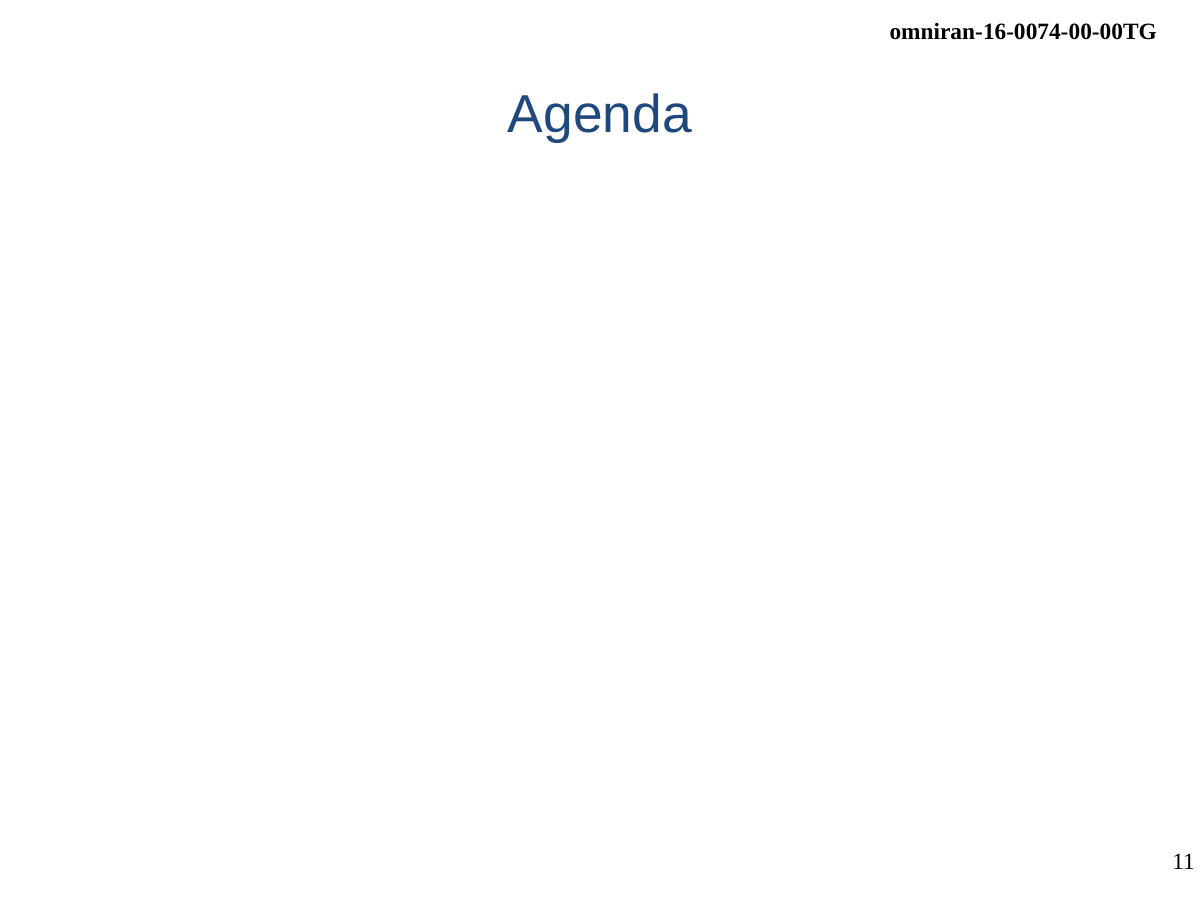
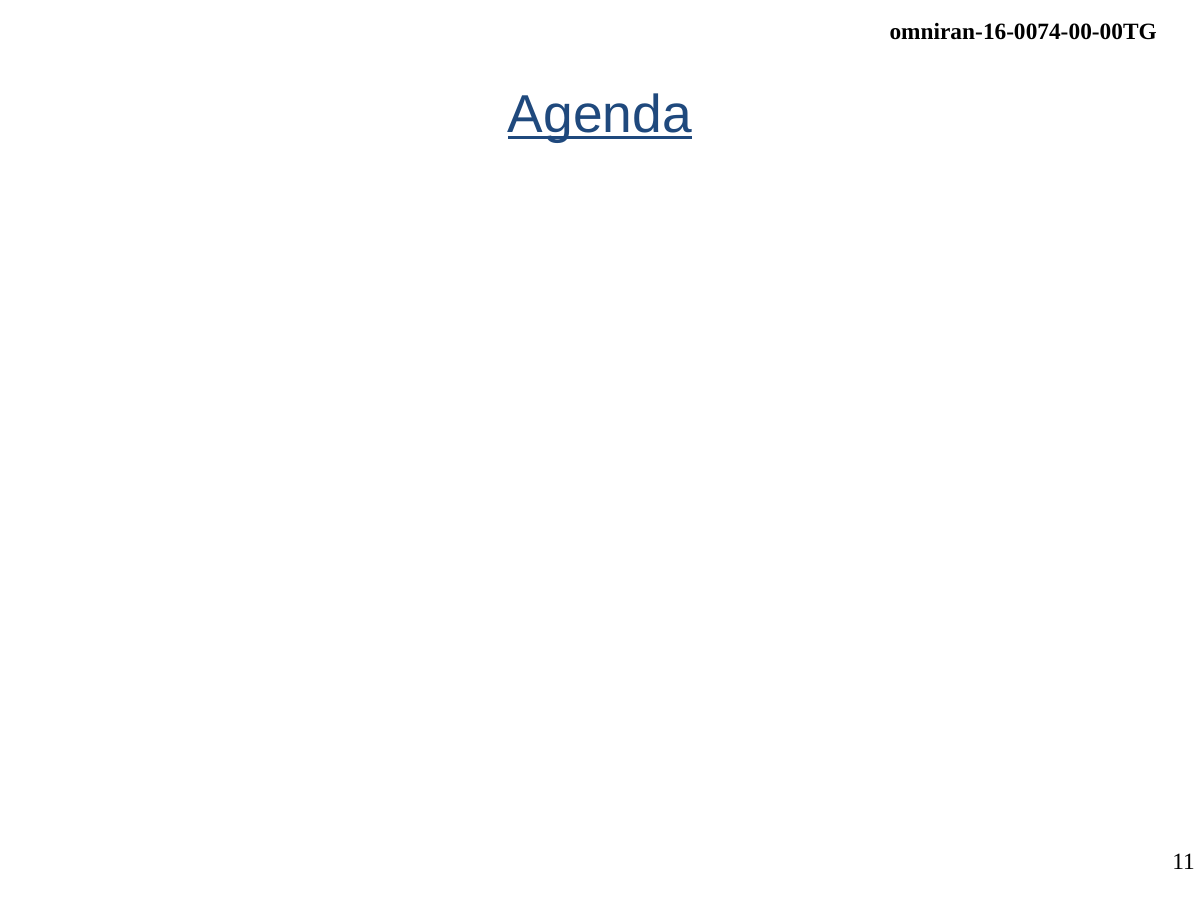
Agenda underline: none -> present (600, 115)
